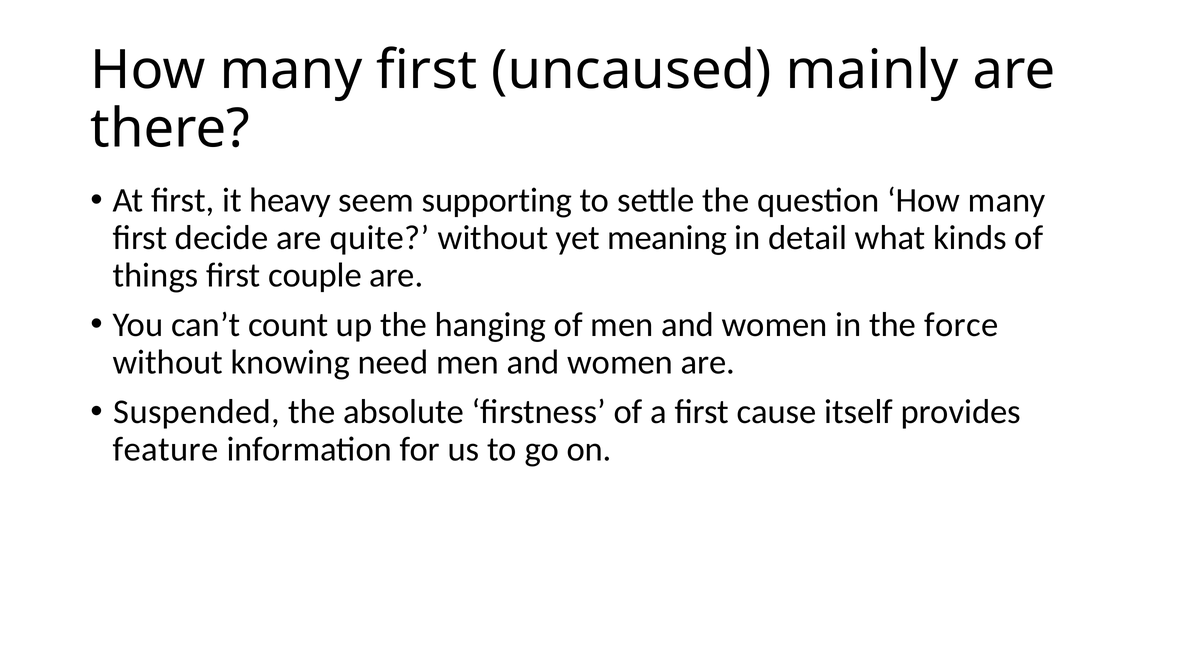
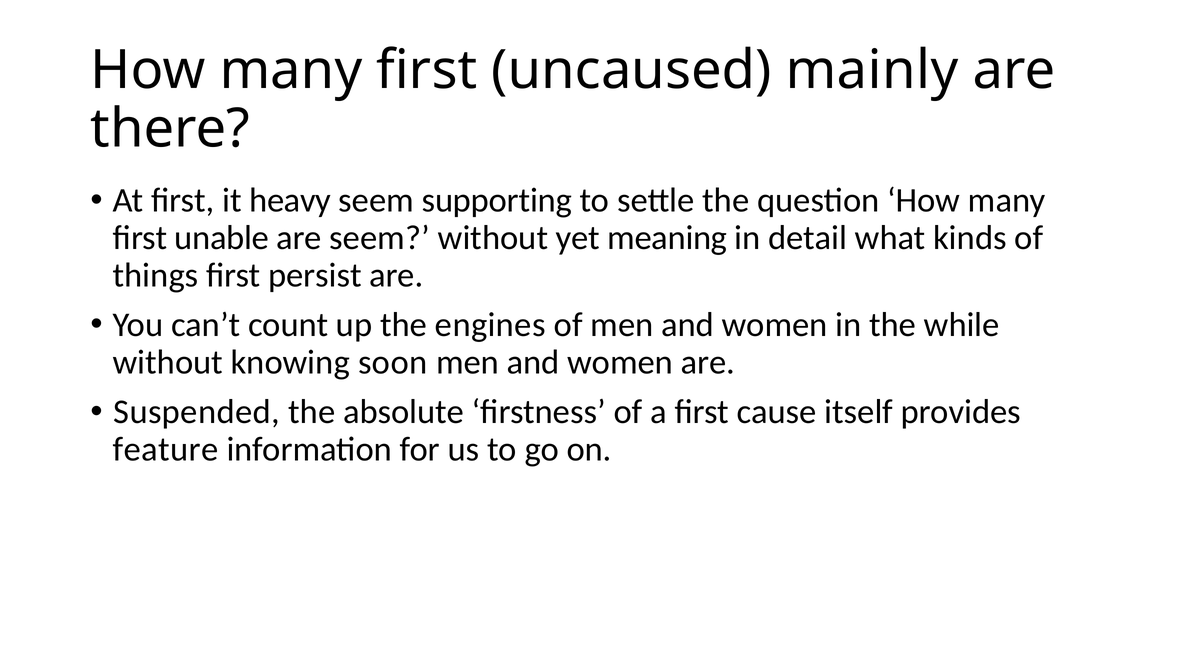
decide: decide -> unable (222, 238)
are quite: quite -> seem (380, 238)
couple: couple -> persist (315, 275)
hanging: hanging -> engines (490, 325)
force: force -> while (962, 325)
need: need -> soon (393, 363)
